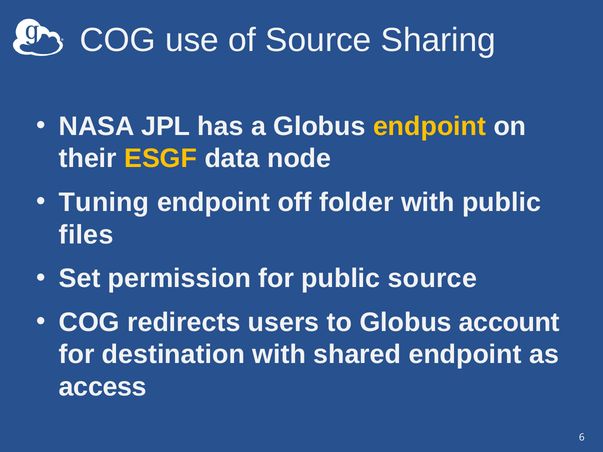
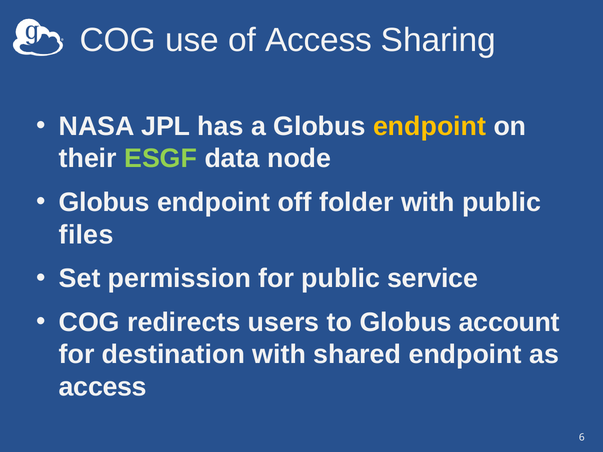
of Source: Source -> Access (319, 40)
ESGF colour: yellow -> light green (161, 159)
Tuning: Tuning -> Globus (104, 203)
public source: source -> service (433, 279)
